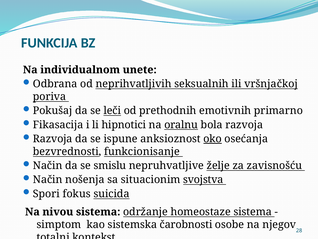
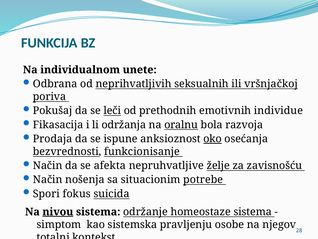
primarno: primarno -> individue (278, 110)
hipnotici: hipnotici -> održanja (124, 125)
Razvoja: Razvoja -> Prodaja (53, 139)
smislu: smislu -> afekta (110, 165)
svojstva: svojstva -> potrebe (203, 179)
nivou underline: none -> present (58, 211)
čarobnosti: čarobnosti -> pravljenju (186, 224)
